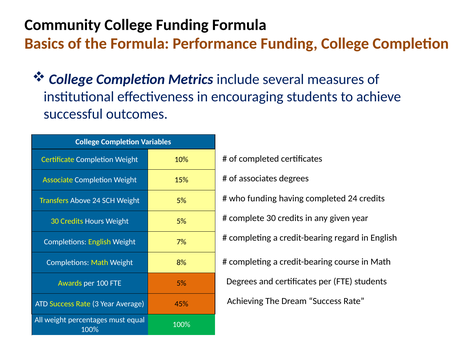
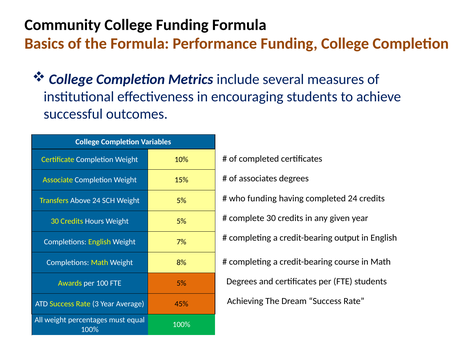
regard: regard -> output (347, 238)
